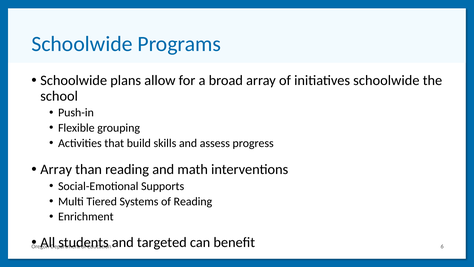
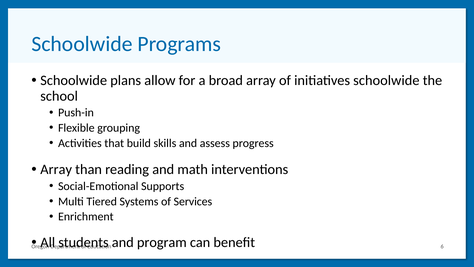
of Reading: Reading -> Services (193, 201)
targeted: targeted -> program (162, 242)
